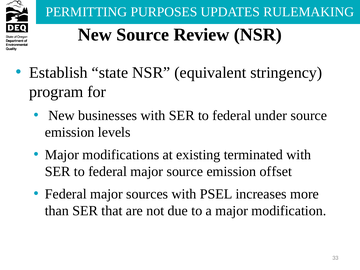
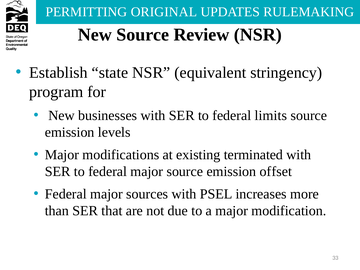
PURPOSES: PURPOSES -> ORIGINAL (164, 12)
under: under -> limits (271, 115)
